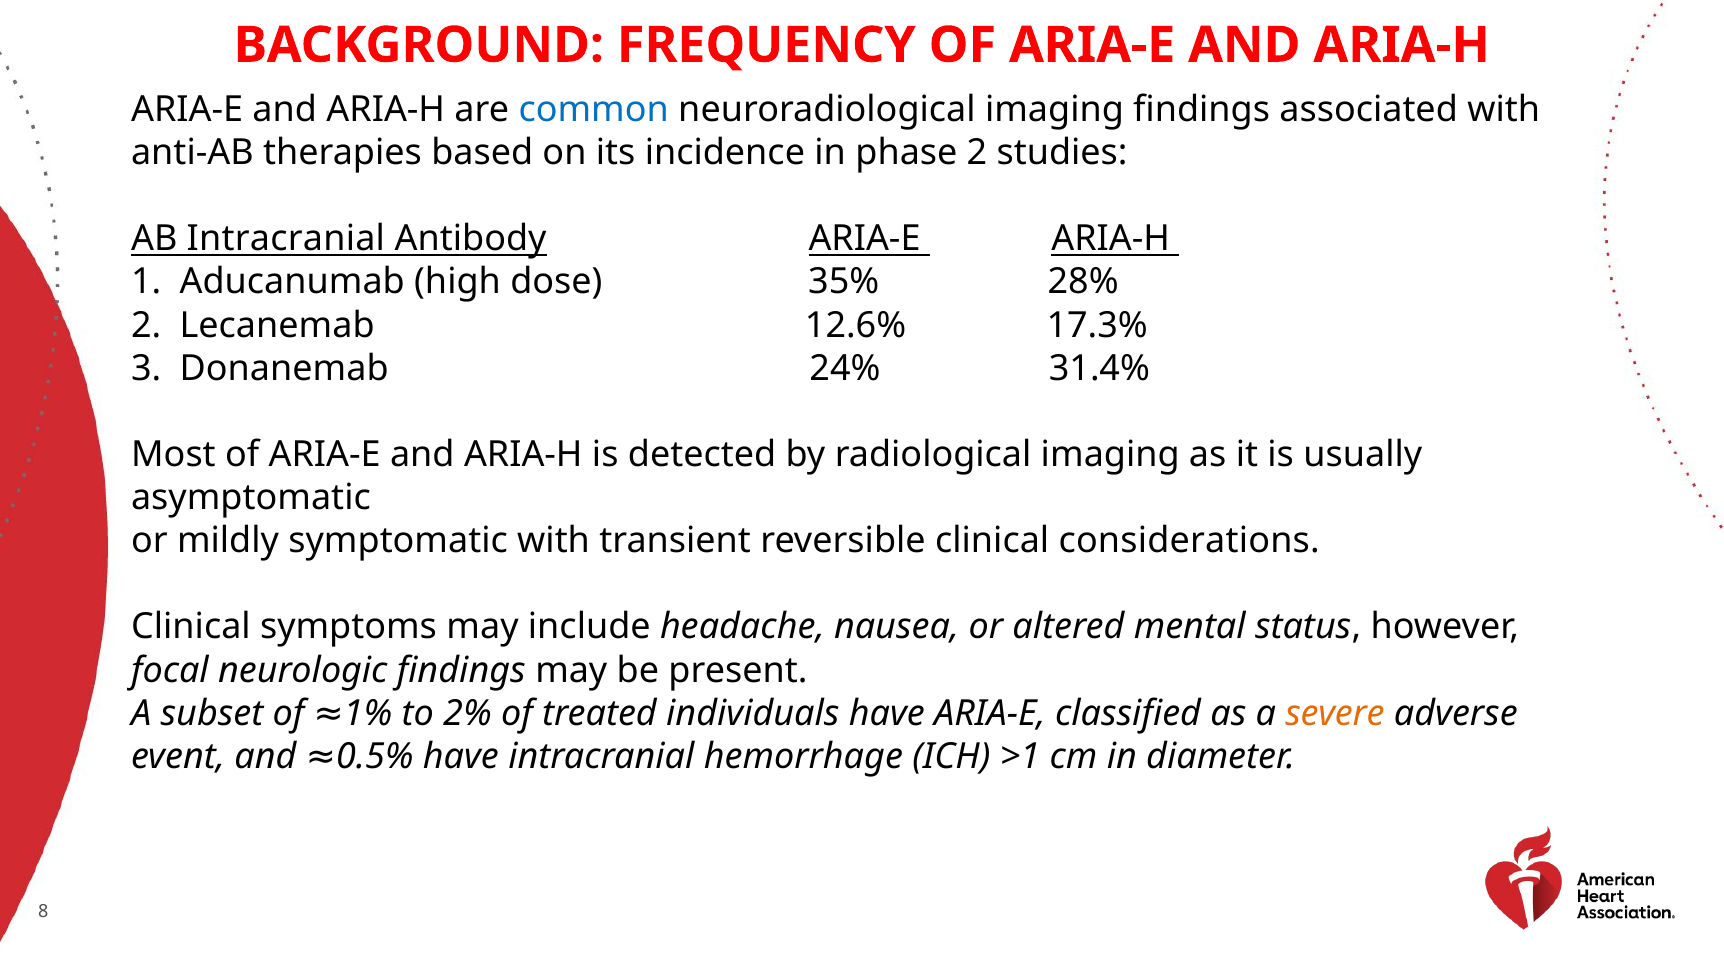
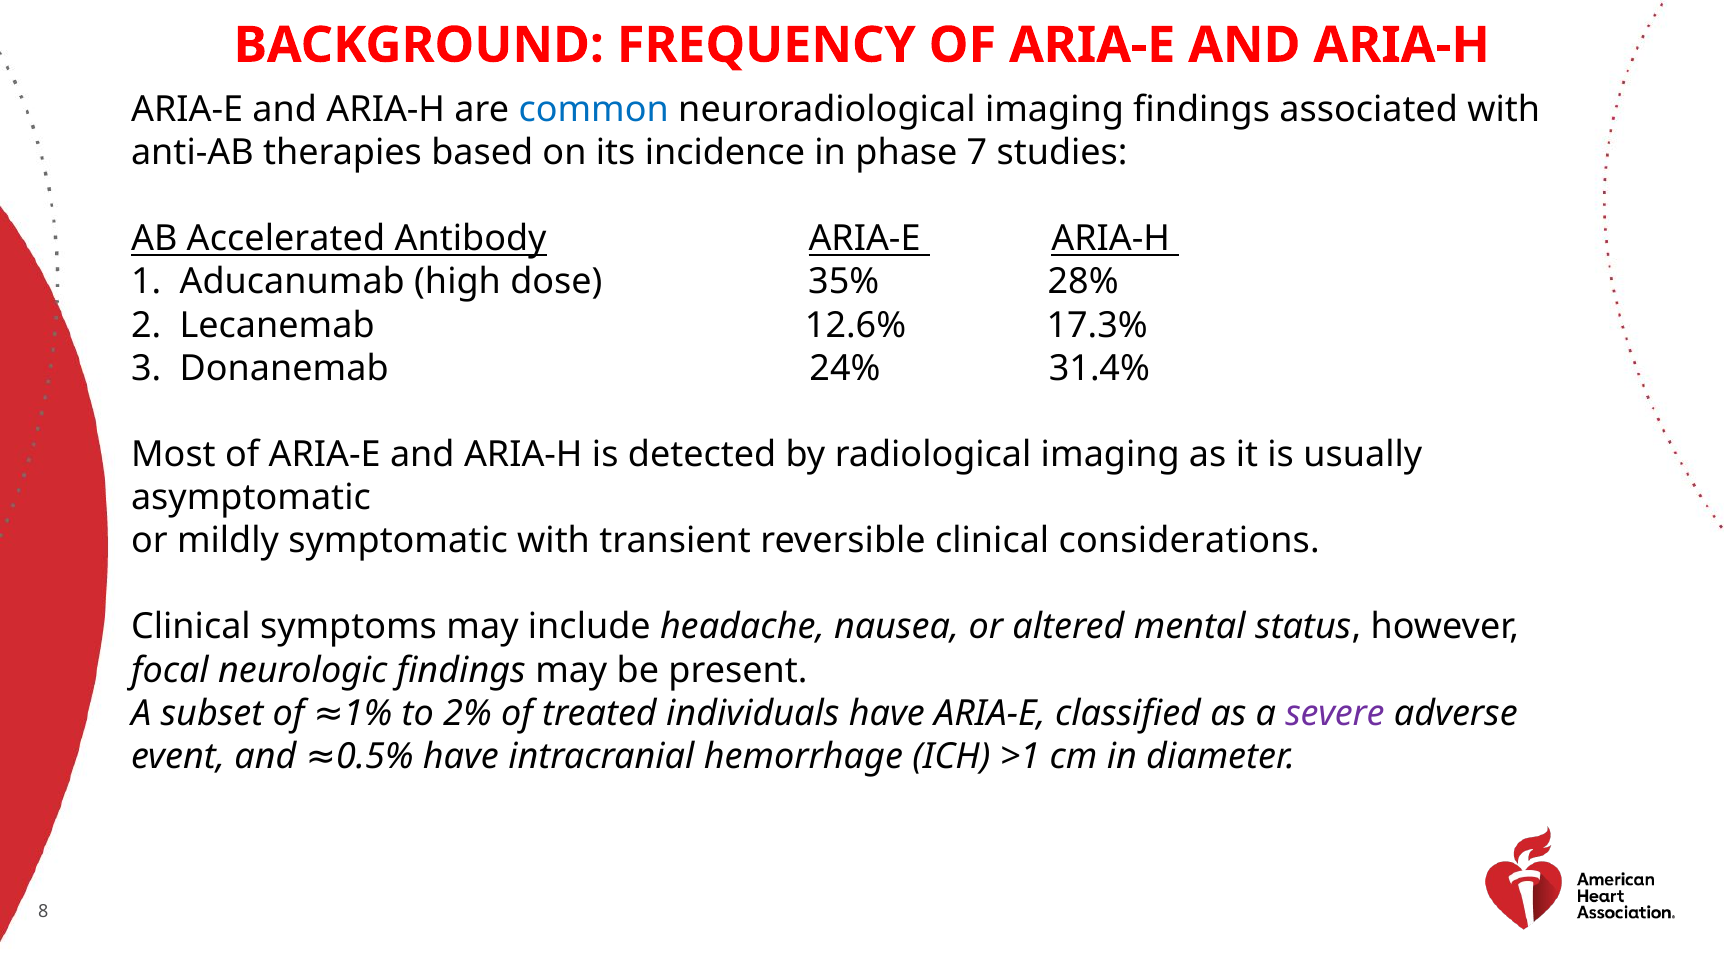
phase 2: 2 -> 7 (977, 153)
AB Intracranial: Intracranial -> Accelerated (286, 239)
severe colour: orange -> purple (1335, 713)
